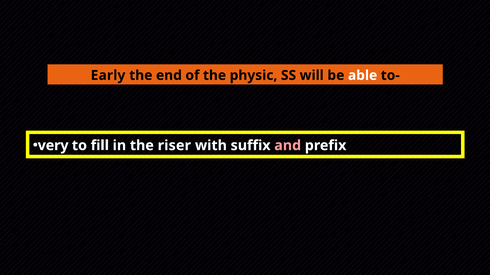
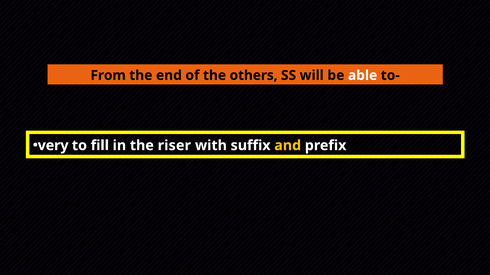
Early: Early -> From (108, 76)
physic: physic -> others (254, 76)
and colour: pink -> yellow (288, 146)
